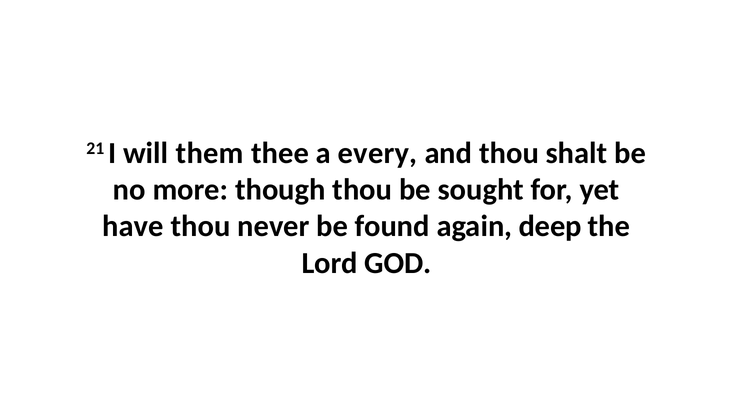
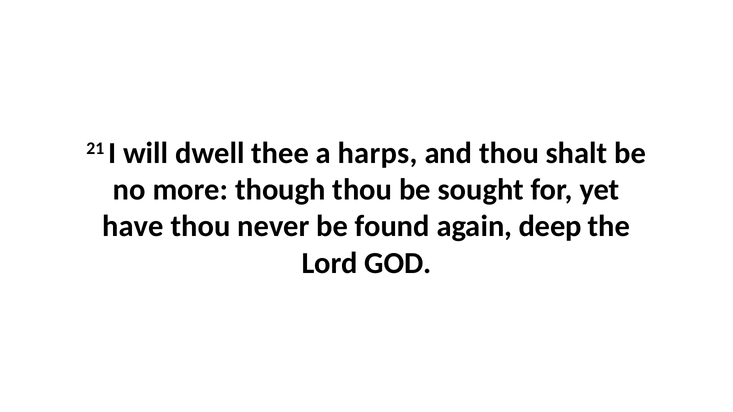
them: them -> dwell (210, 153)
every: every -> harps (378, 153)
